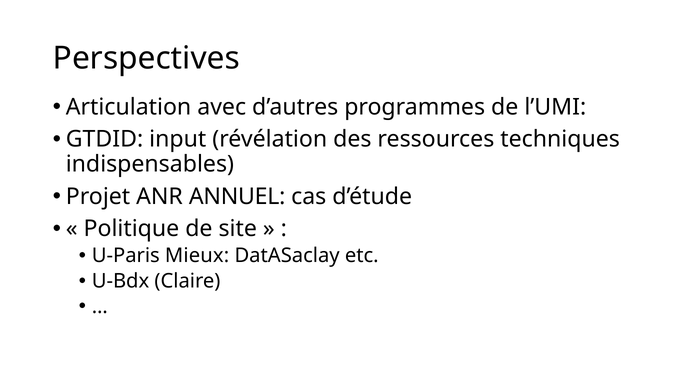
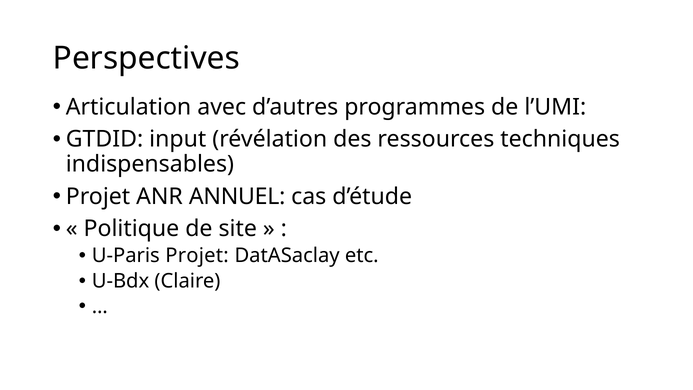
U-Paris Mieux: Mieux -> Projet (197, 256)
